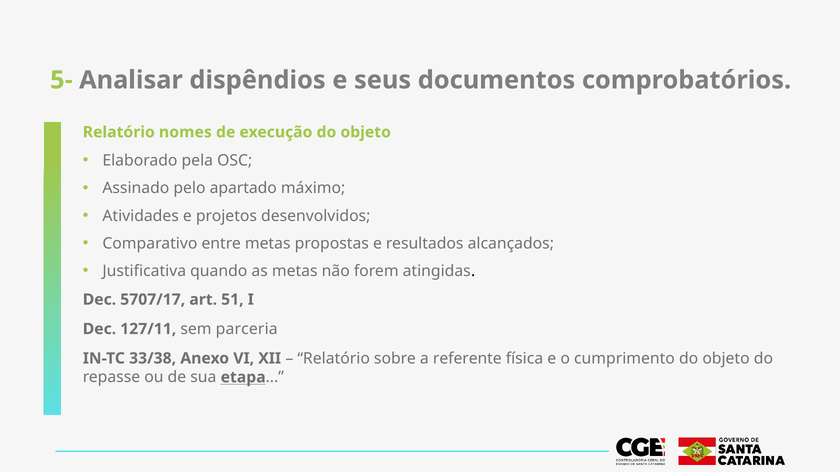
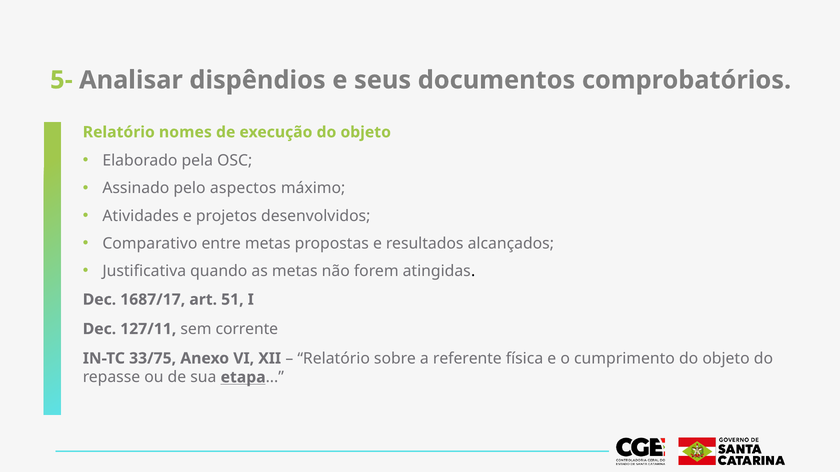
apartado: apartado -> aspectos (243, 188)
5707/17: 5707/17 -> 1687/17 (153, 300)
parceria: parceria -> corrente (247, 329)
33/38: 33/38 -> 33/75 (153, 359)
